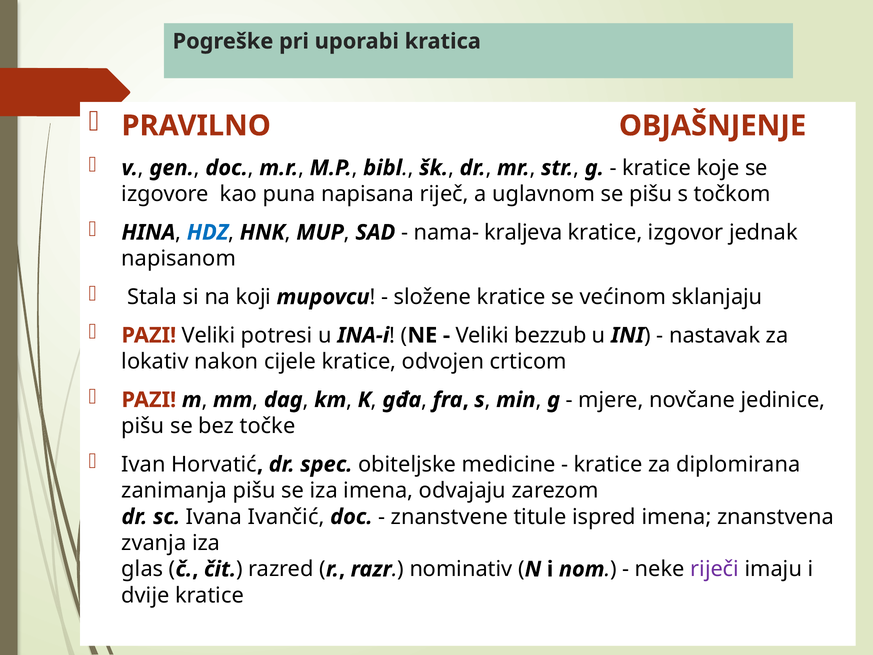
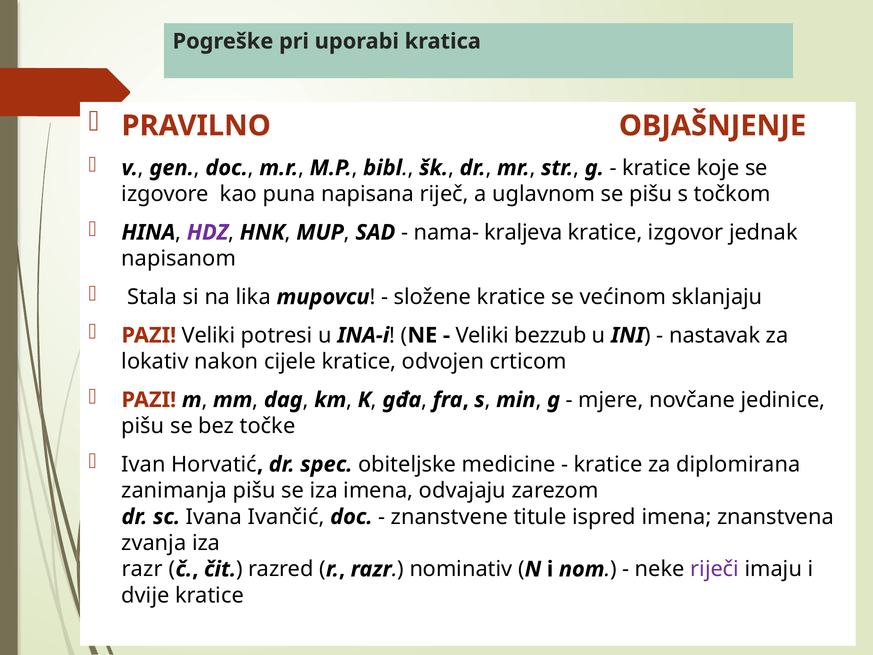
HDZ colour: blue -> purple (208, 232)
koji: koji -> lika (253, 297)
glas: glas -> razr (142, 569)
